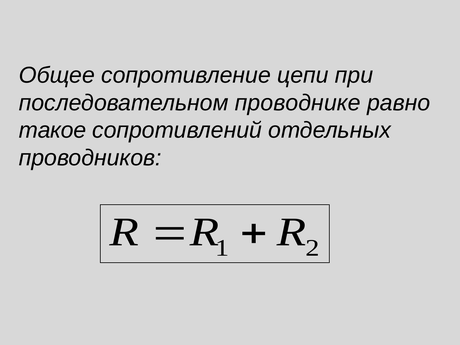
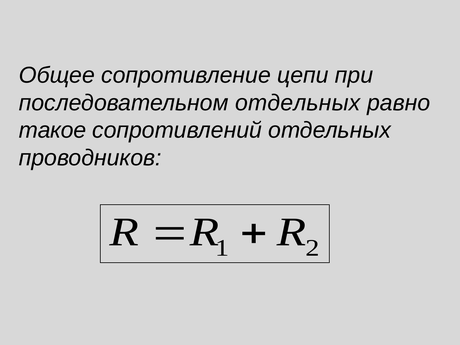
последовательном проводнике: проводнике -> отдельных (298, 103)
